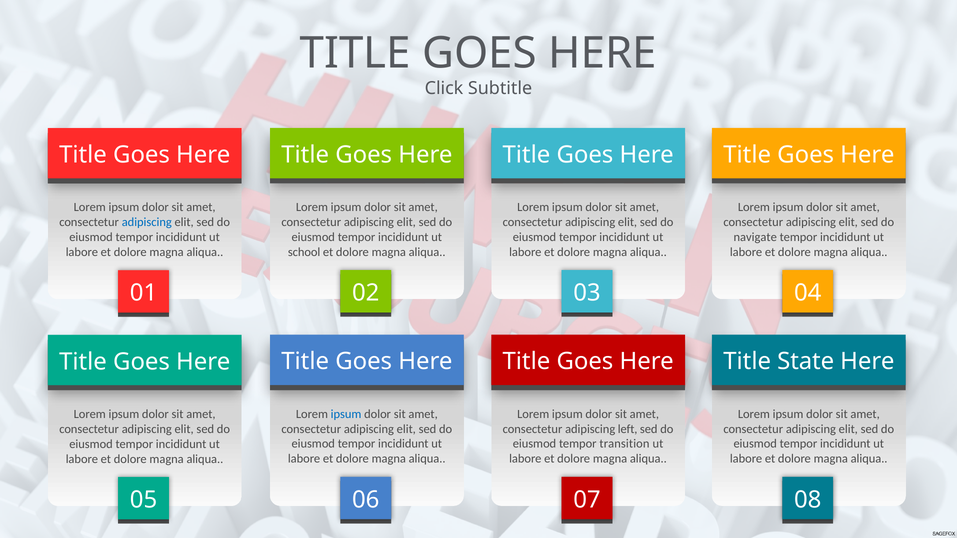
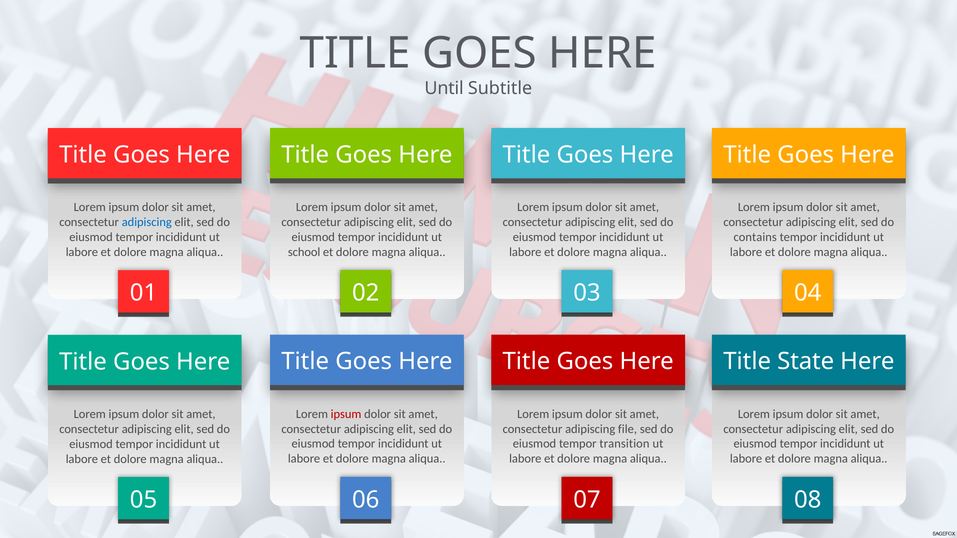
Click: Click -> Until (444, 88)
navigate: navigate -> contains (755, 237)
ipsum colour: blue -> red (346, 414)
left: left -> file (627, 429)
